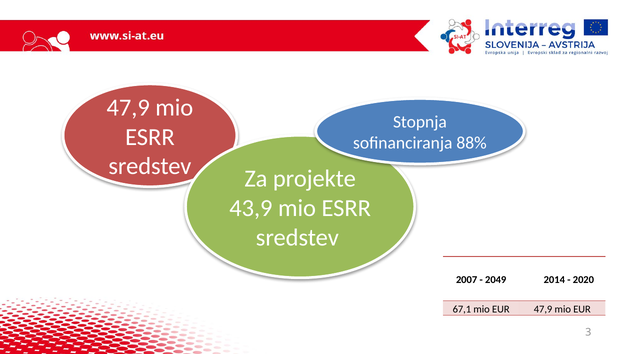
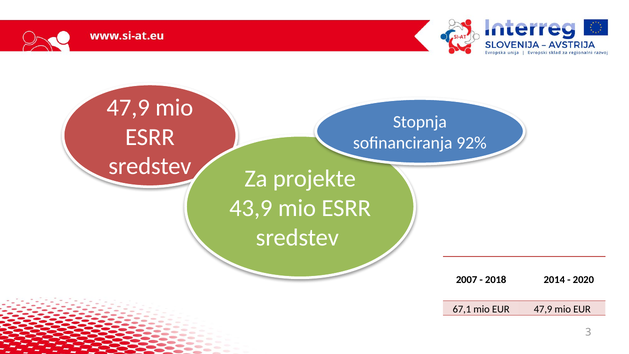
88%: 88% -> 92% (472, 143)
2049: 2049 -> 2018 (496, 280)
